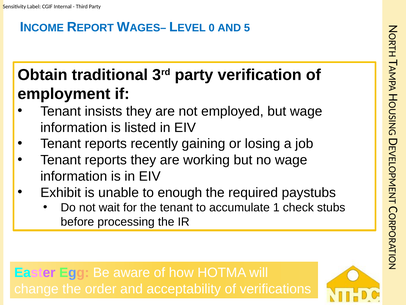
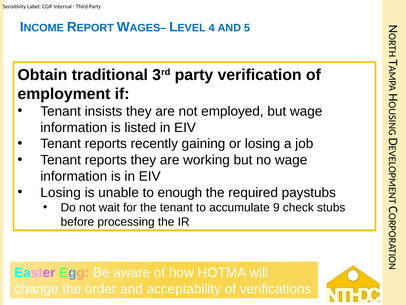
0: 0 -> 4 (212, 28)
Exhibit: Exhibit -> Losing (61, 192)
1: 1 -> 9 (276, 207)
